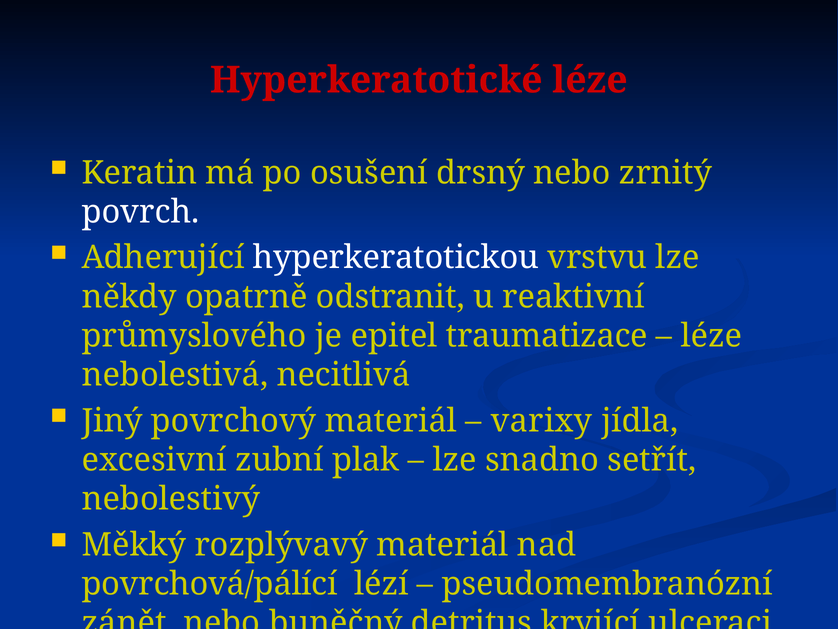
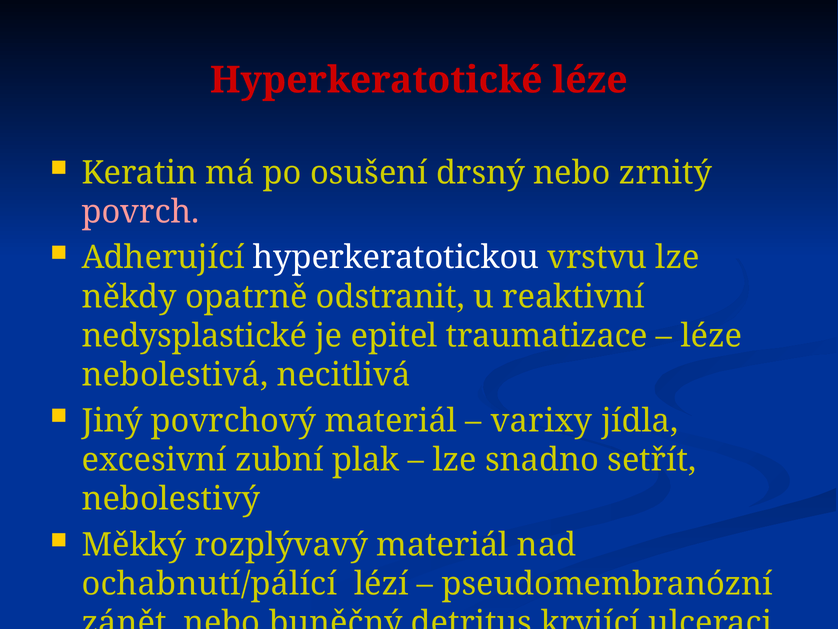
povrch colour: white -> pink (141, 212)
průmyslového: průmyslového -> nedysplastické (194, 336)
povrchová/pálící: povrchová/pálící -> ochabnutí/pálící (209, 584)
